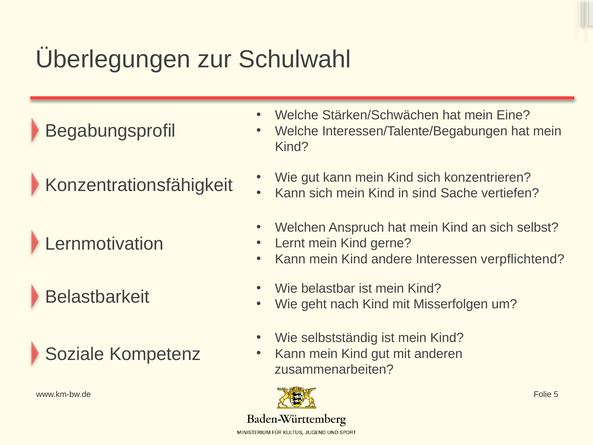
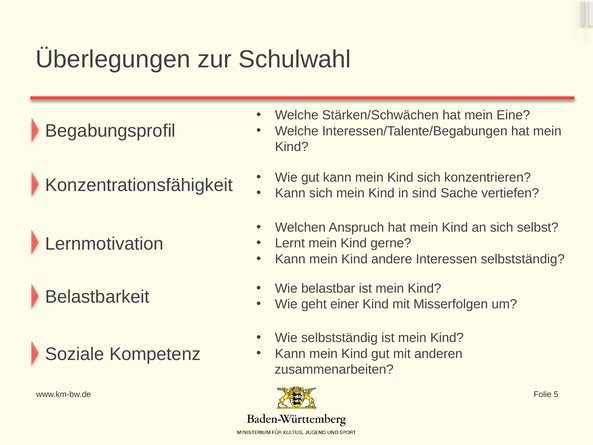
Interessen verpflichtend: verpflichtend -> selbstständig (523, 259)
nach: nach -> einer (345, 304)
